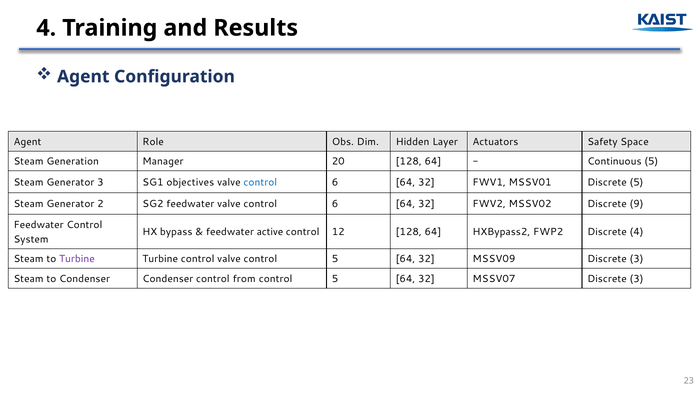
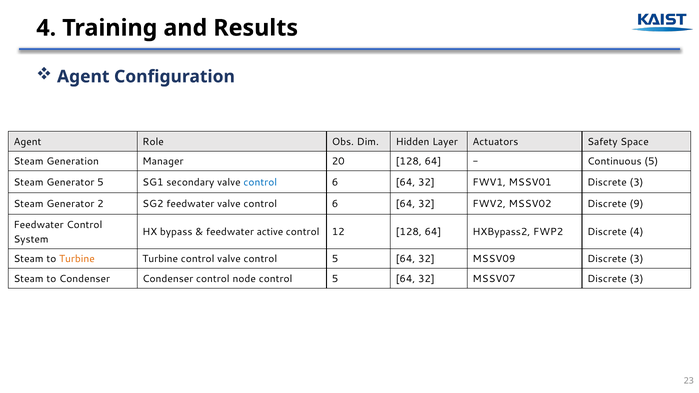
Generator 3: 3 -> 5 (100, 182)
objectives: objectives -> secondary (190, 182)
MSSV01 Discrete 5: 5 -> 3 (636, 182)
Turbine colour: purple -> orange (77, 259)
from: from -> node (244, 279)
